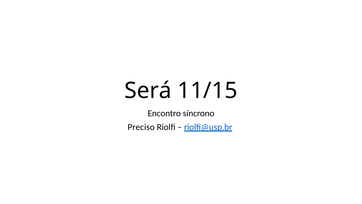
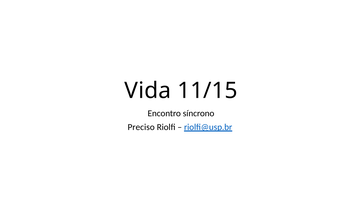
Será: Será -> Vida (148, 90)
